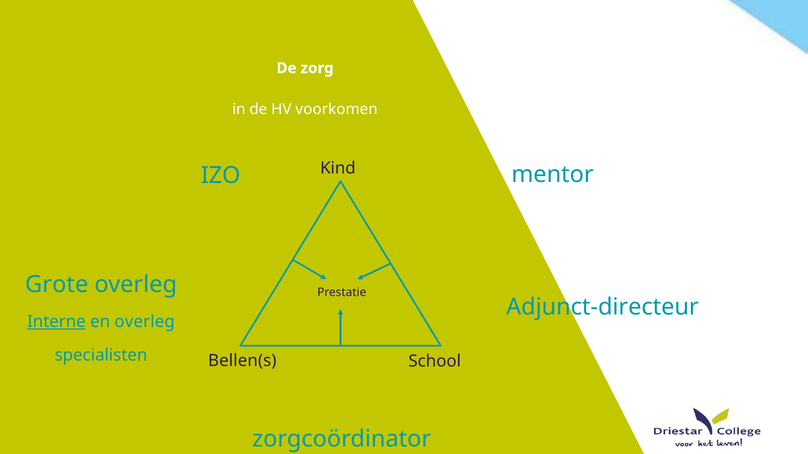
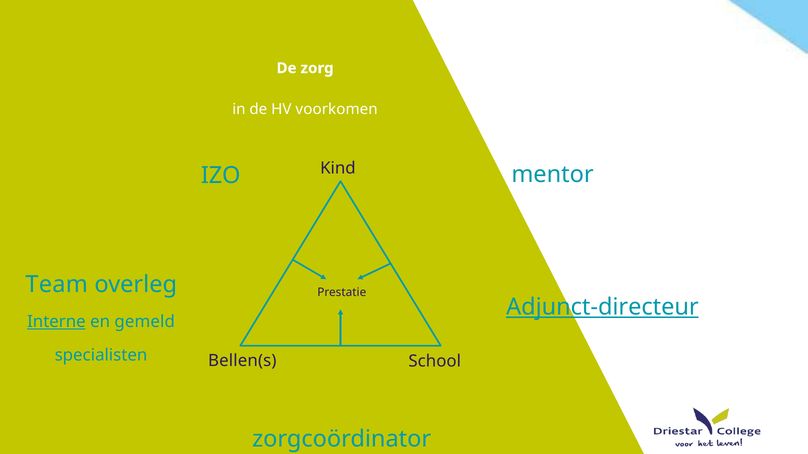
Grote: Grote -> Team (57, 285)
Adjunct-directeur underline: none -> present (602, 308)
en overleg: overleg -> gemeld (145, 322)
